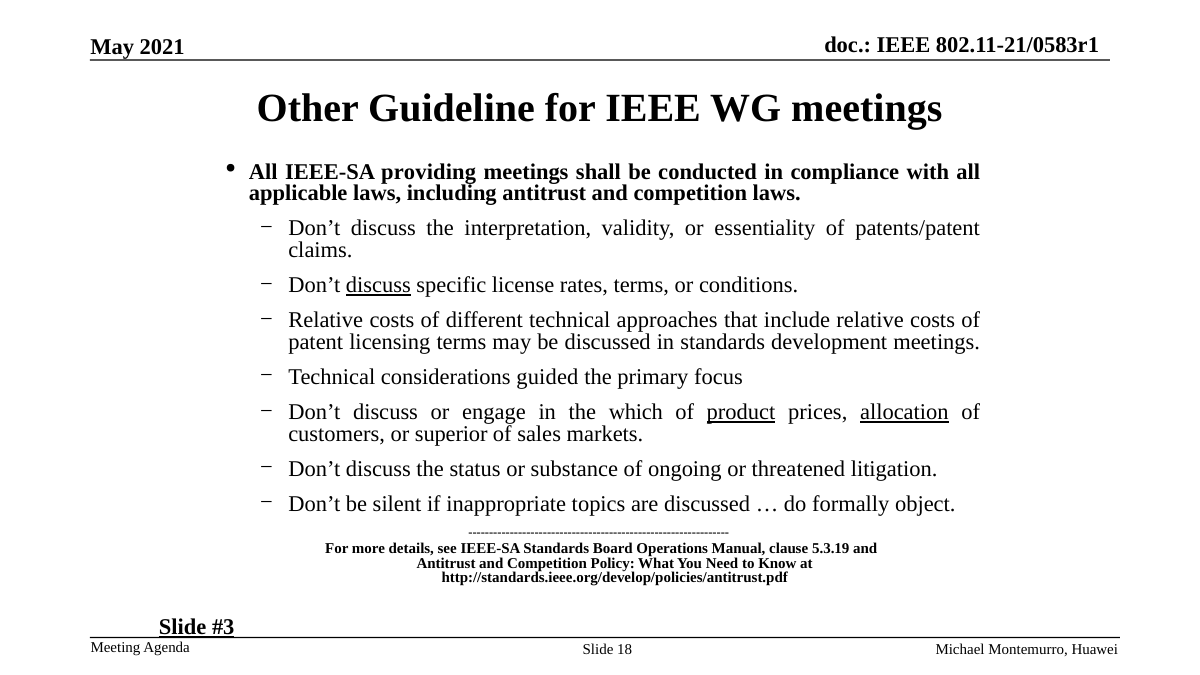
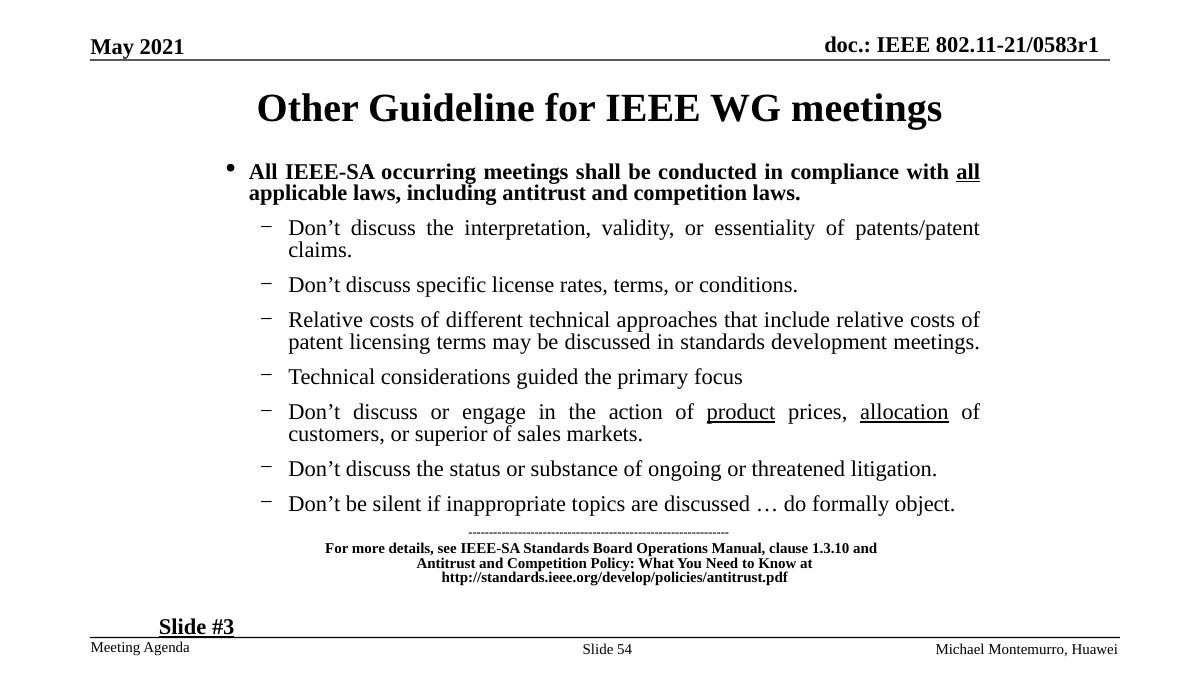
providing: providing -> occurring (429, 172)
all underline: none -> present (968, 172)
discuss underline: present -> none (378, 285)
which: which -> action (636, 412)
5.3.19: 5.3.19 -> 1.3.10 (831, 549)
18: 18 -> 54 (625, 650)
